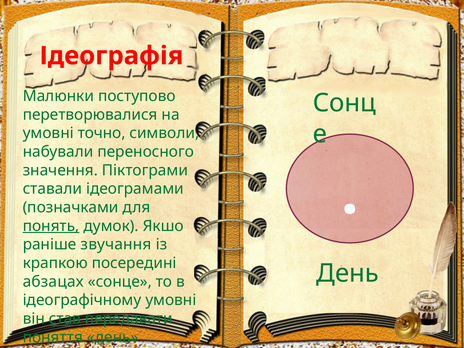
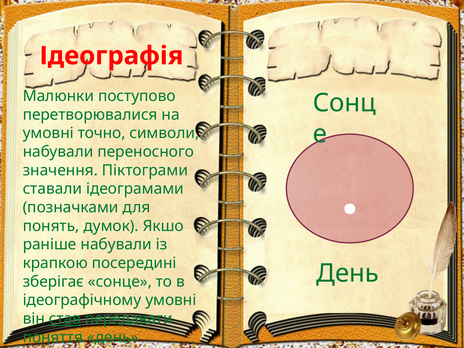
понять underline: present -> none (51, 226)
раніше звучання: звучання -> набували (116, 244)
абзацах: абзацах -> зберігає (53, 282)
